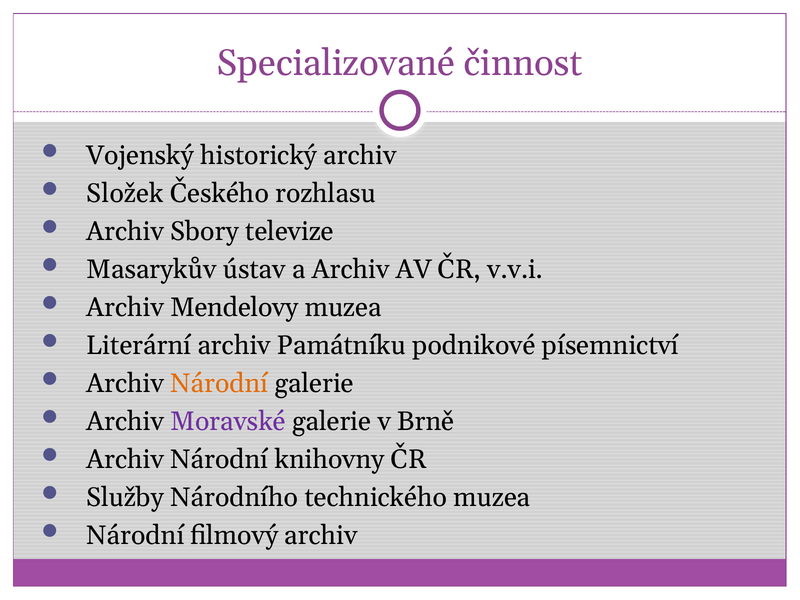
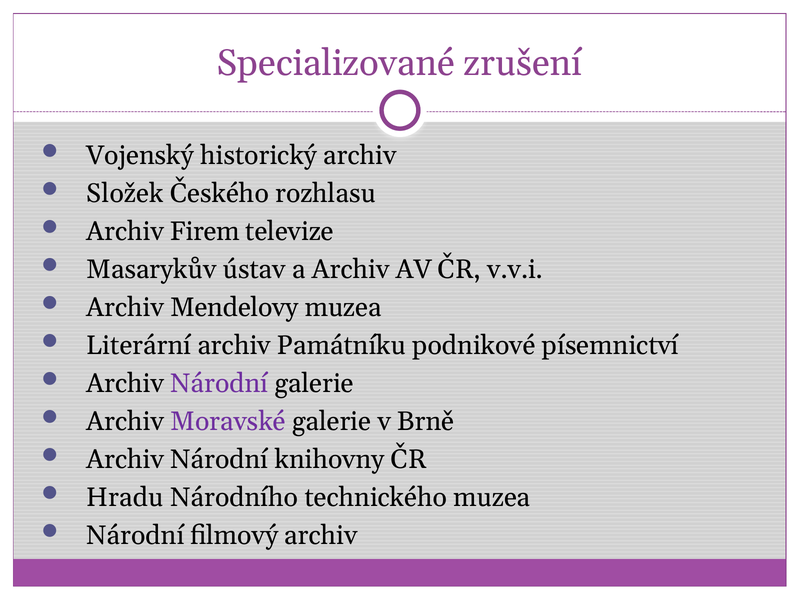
činnost: činnost -> zrušení (523, 63)
Sbory: Sbory -> Firem (205, 231)
Národní colour: orange -> purple (219, 384)
Služby: Služby -> Hradu (125, 498)
